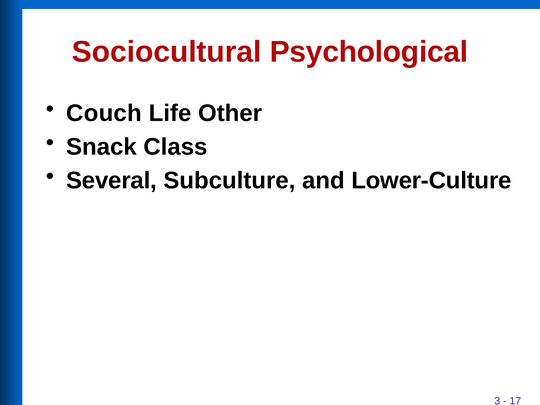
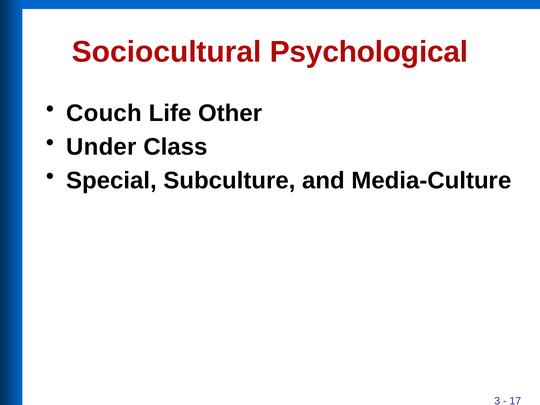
Snack: Snack -> Under (101, 147)
Several: Several -> Special (111, 181)
Lower-Culture: Lower-Culture -> Media-Culture (431, 181)
